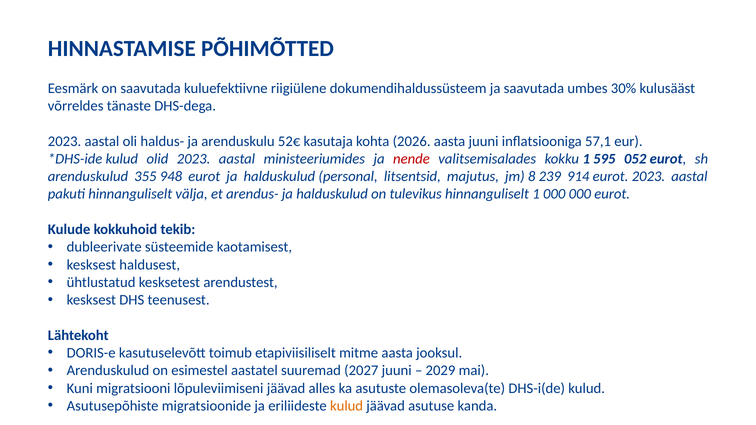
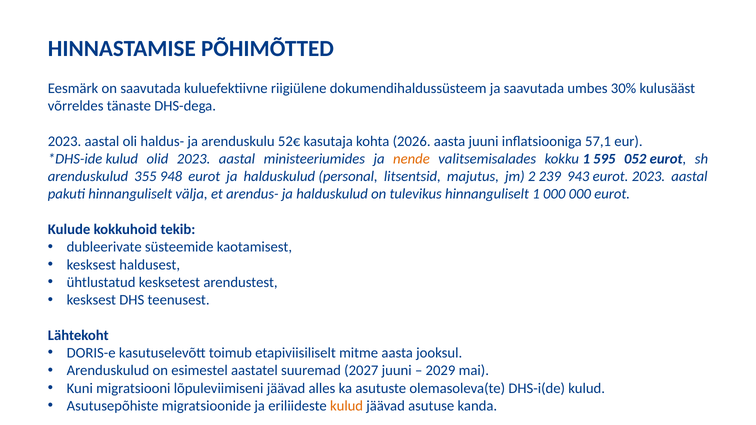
nende colour: red -> orange (411, 159)
8: 8 -> 2 (532, 177)
914: 914 -> 943 (578, 177)
